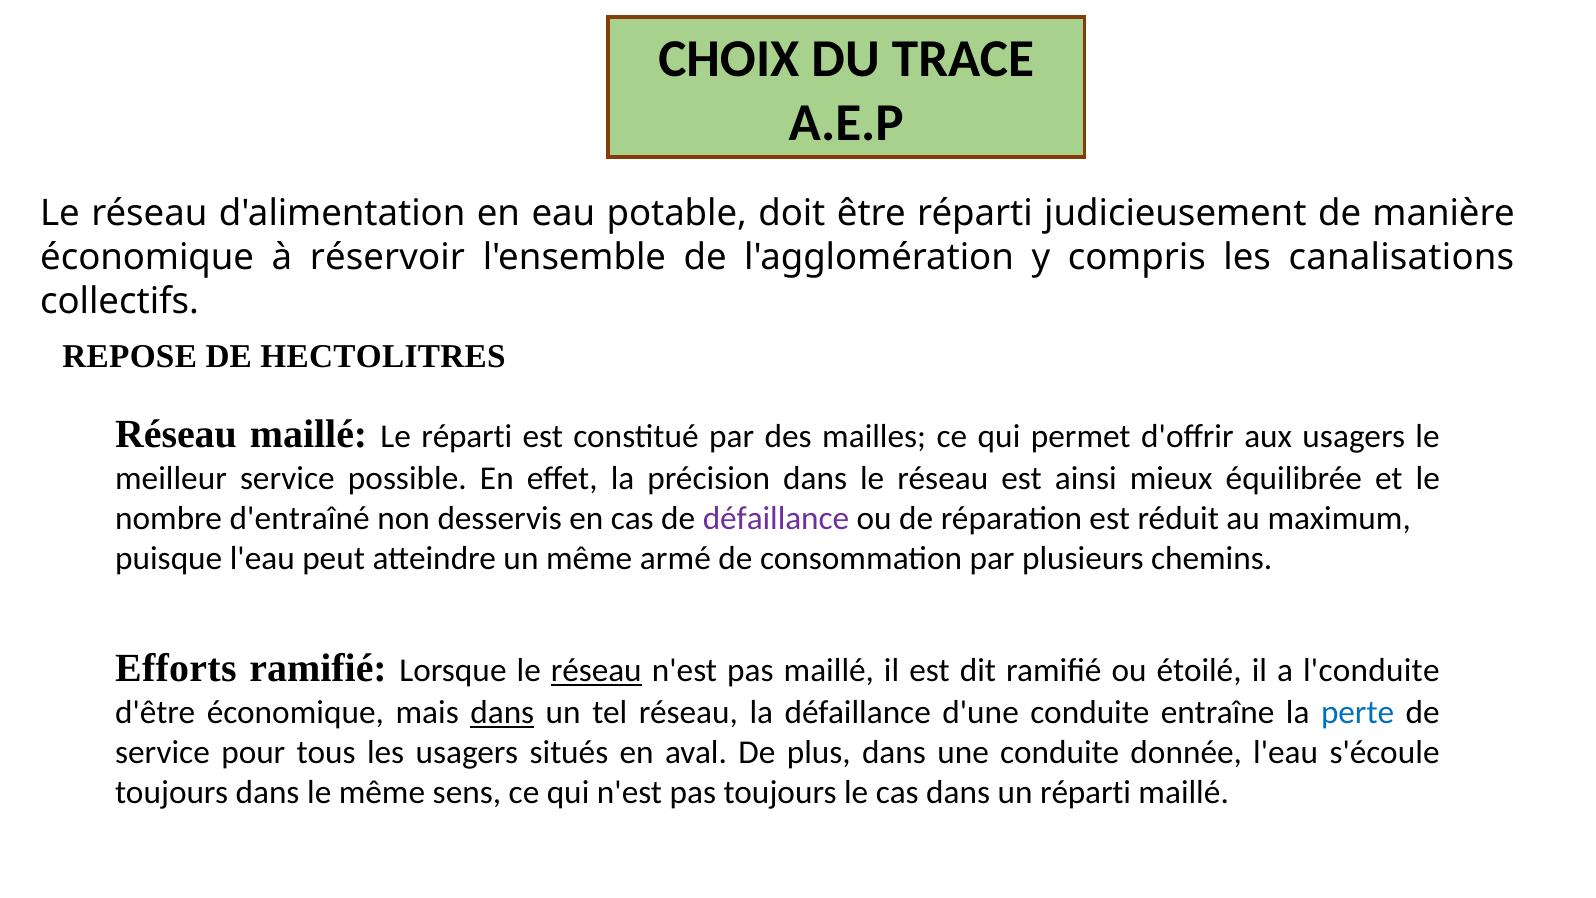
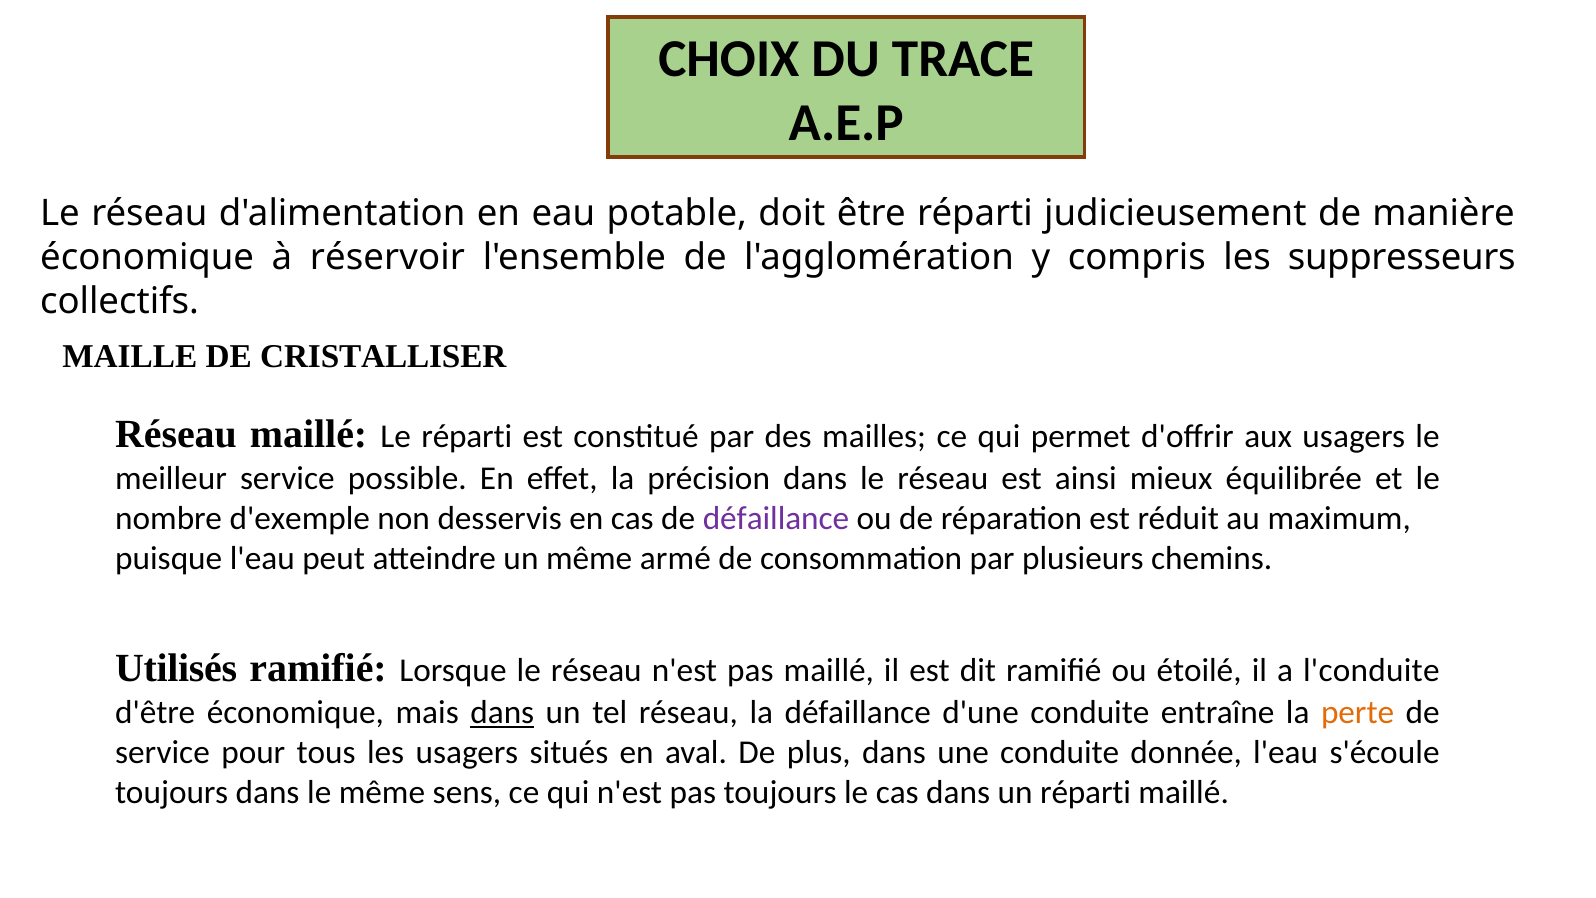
canalisations: canalisations -> suppresseurs (1402, 257)
REPOSE: REPOSE -> MAILLE (130, 356)
HECTOLITRES: HECTOLITRES -> CRISTALLISER (383, 356)
d'entraîné: d'entraîné -> d'exemple (300, 518)
Efforts: Efforts -> Utilisés (176, 669)
réseau underline: present -> none (596, 671)
perte colour: blue -> orange (1358, 712)
